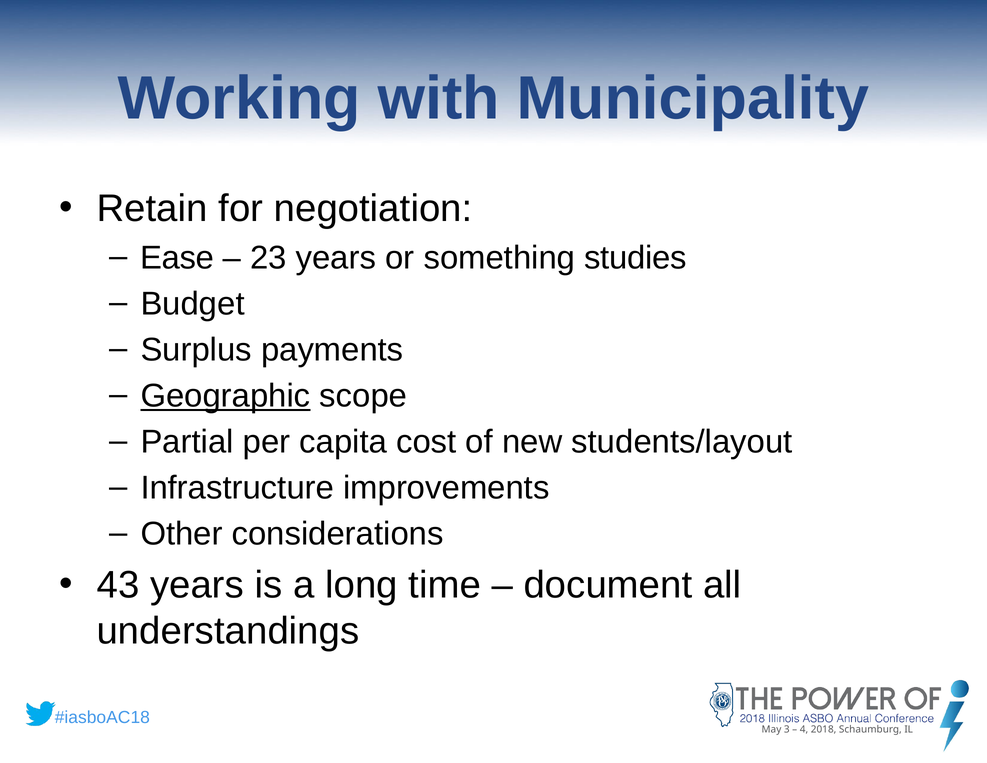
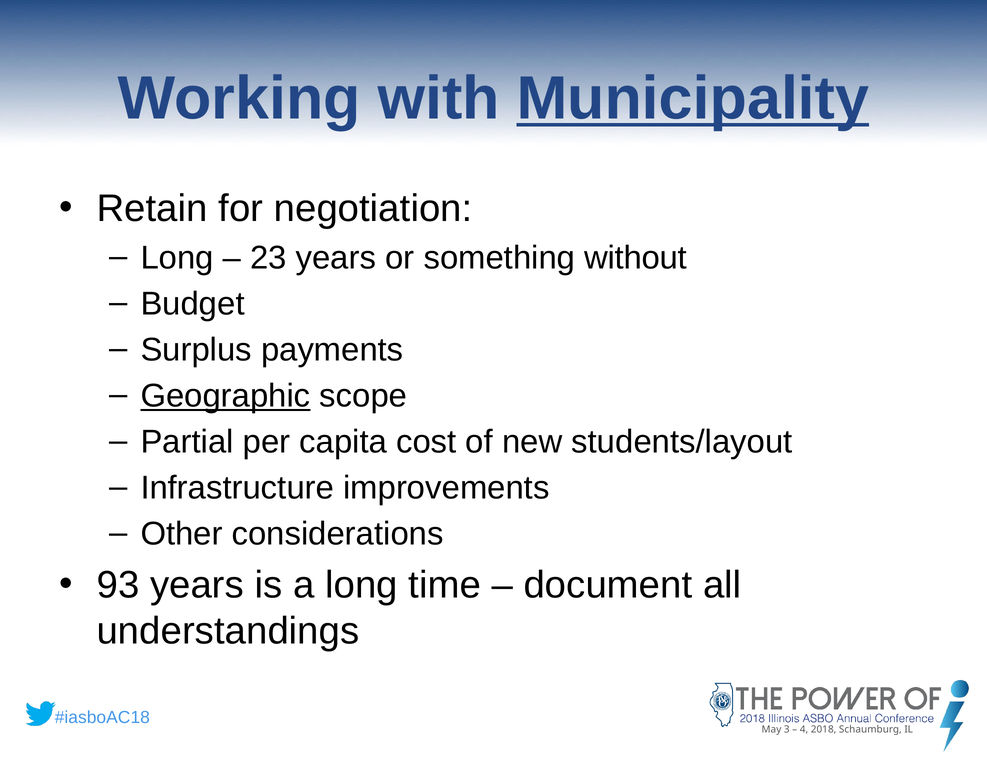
Municipality underline: none -> present (693, 98)
Ease: Ease -> Long (177, 258)
studies: studies -> without (636, 258)
43: 43 -> 93 (118, 585)
